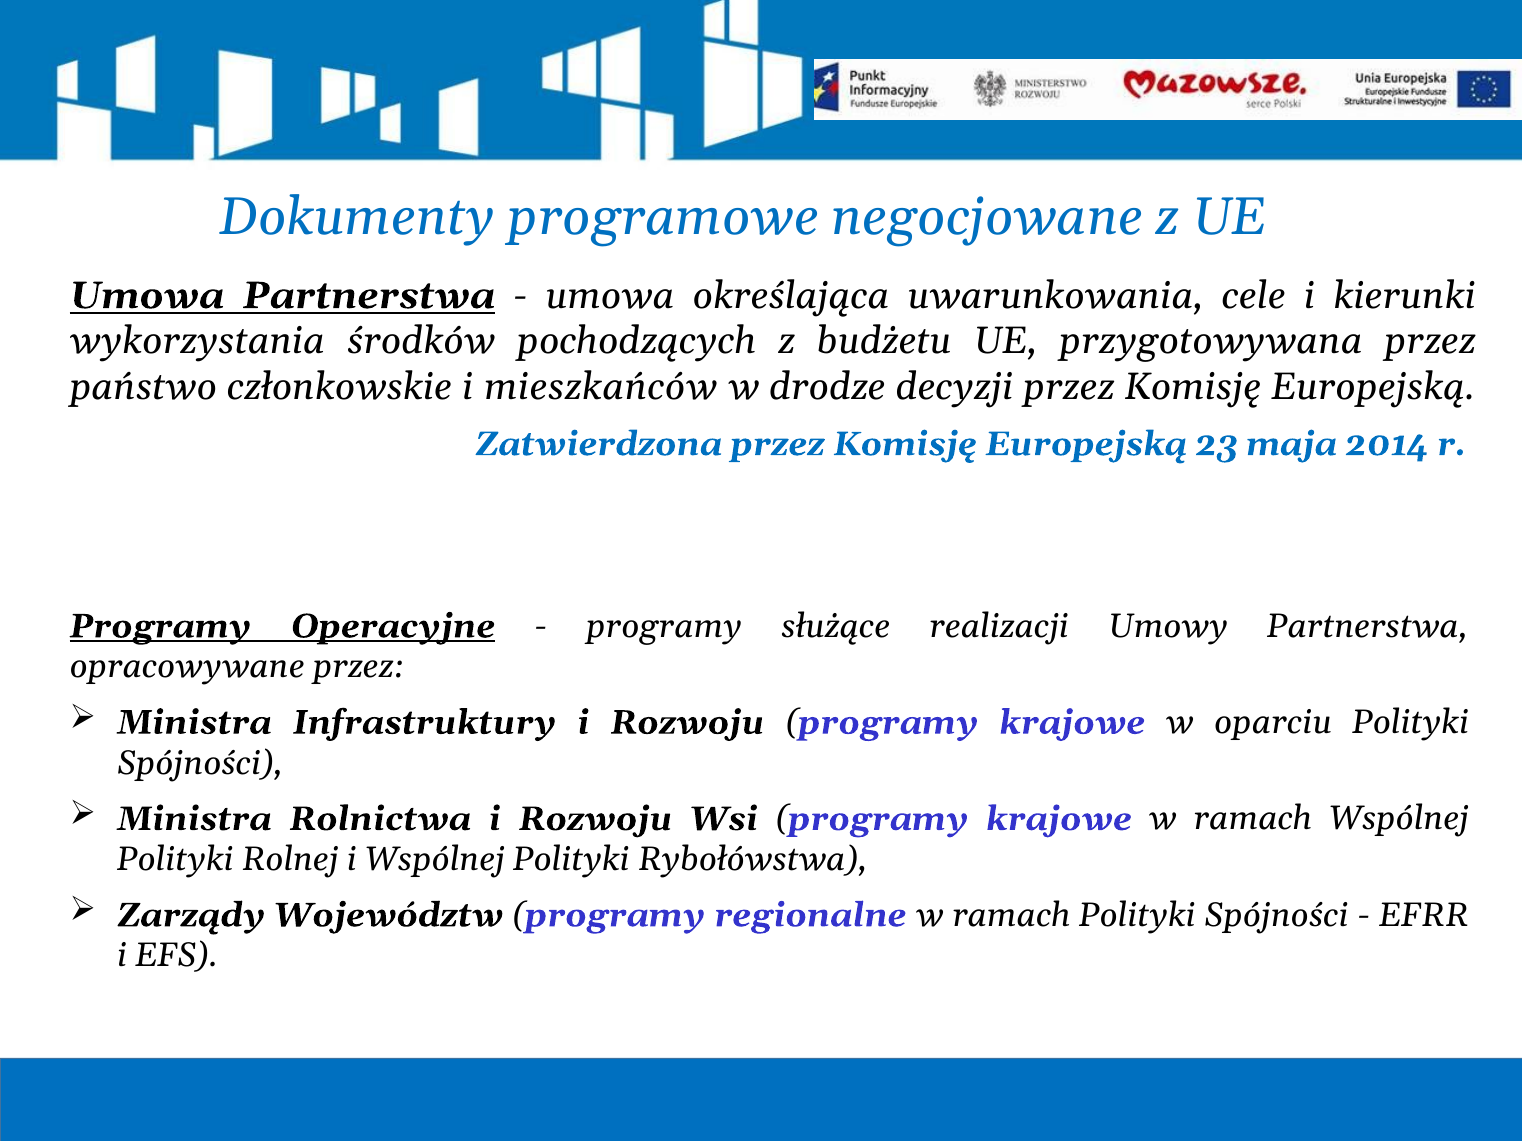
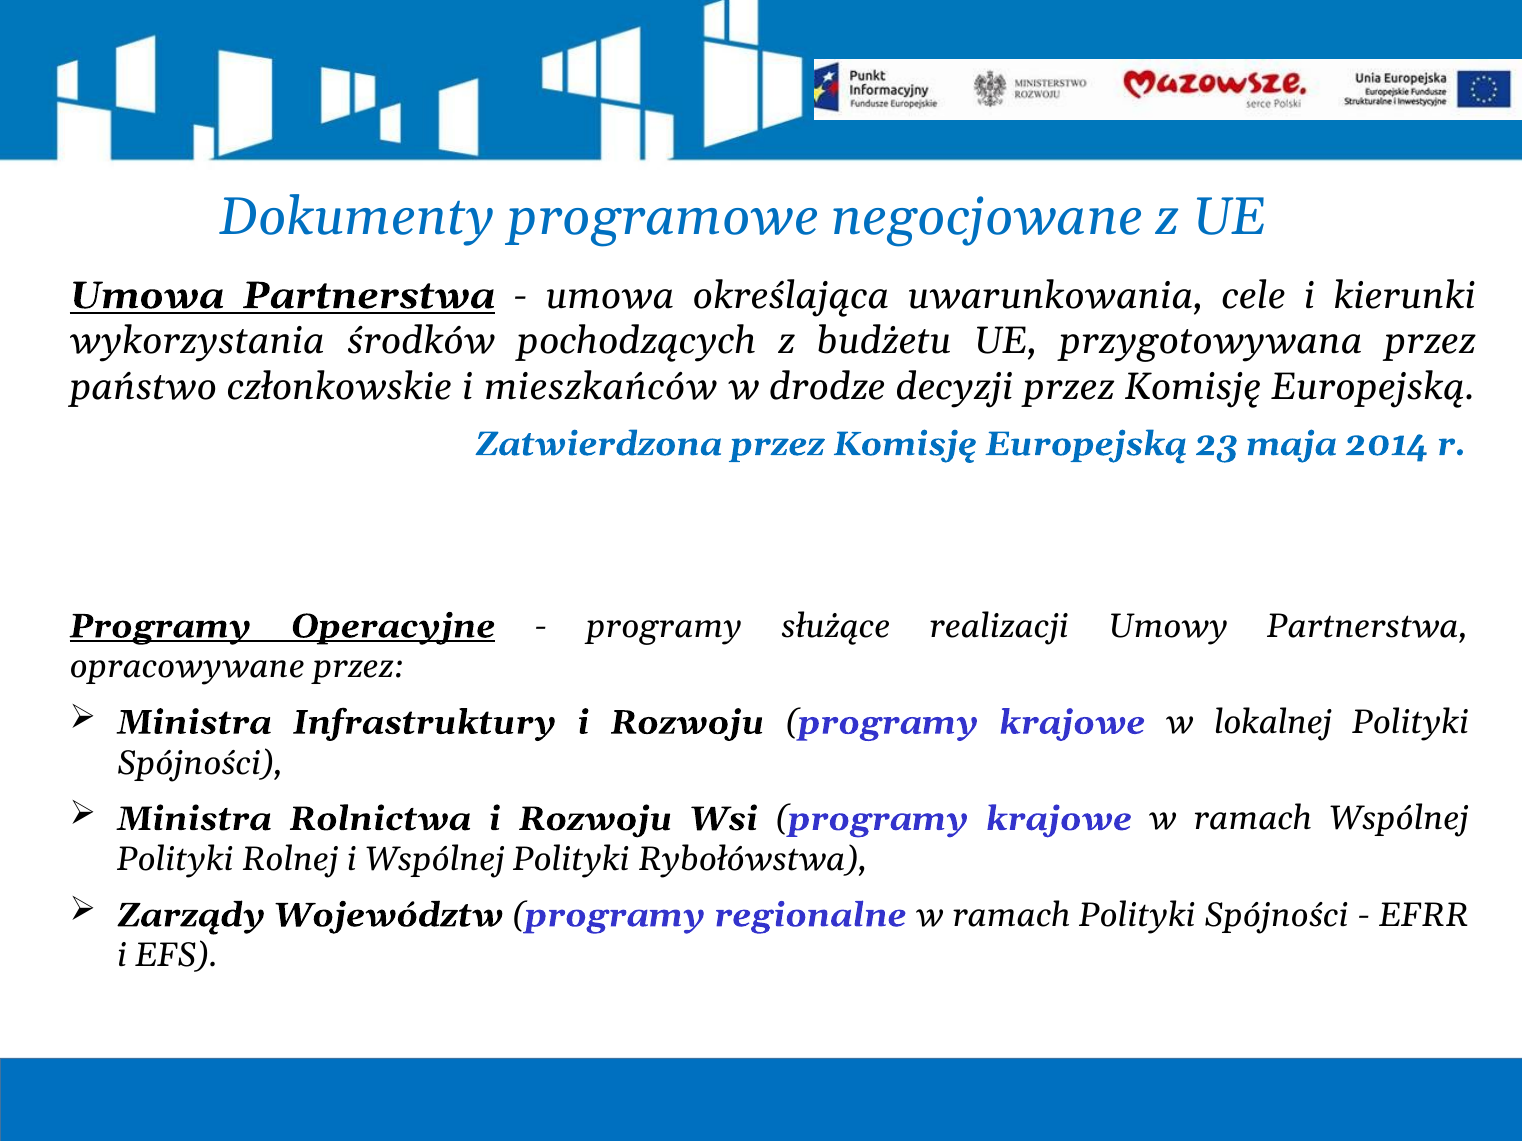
oparciu: oparciu -> lokalnej (1273, 723)
